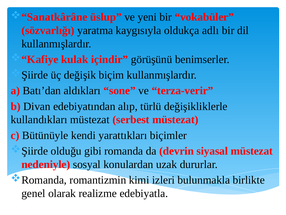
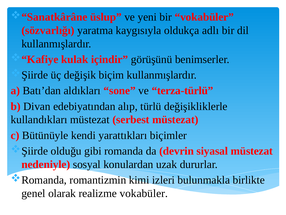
terza-verir: terza-verir -> terza-türlü (182, 90)
realizme edebiyatla: edebiyatla -> vokabüler (144, 193)
